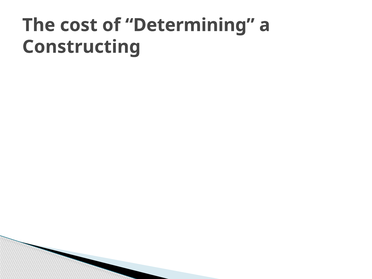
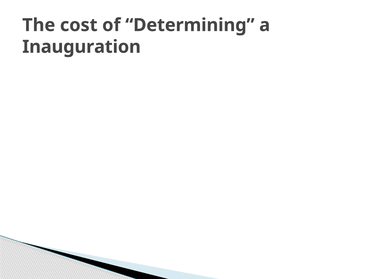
Constructing: Constructing -> Inauguration (82, 47)
